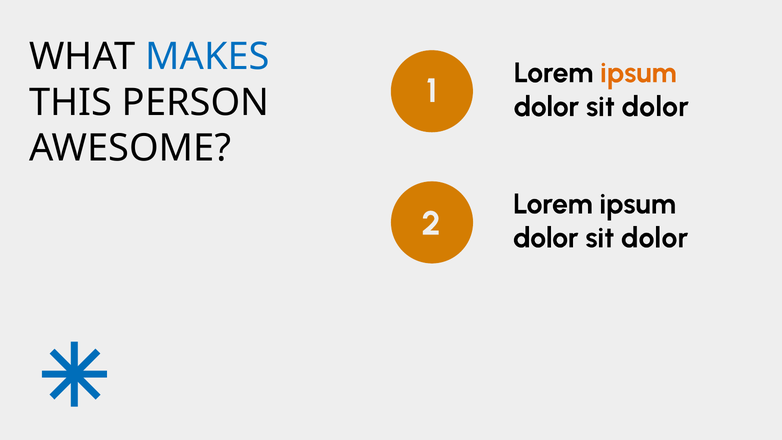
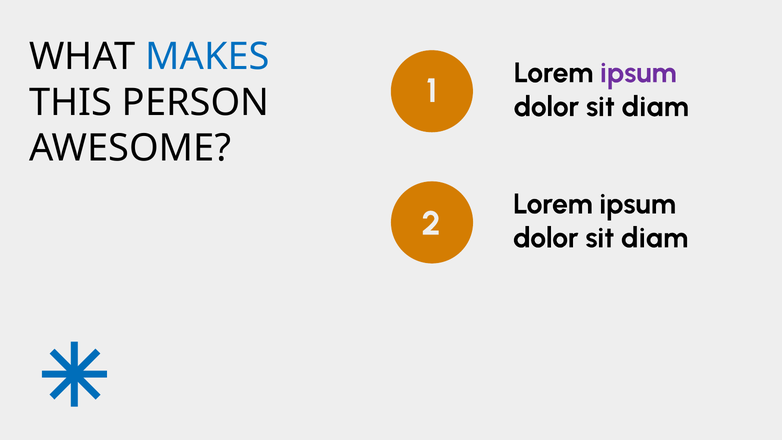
ipsum colour: orange -> purple (638, 73)
dolor: dolor -> diam (655, 107)
dolor: dolor -> diam (655, 238)
